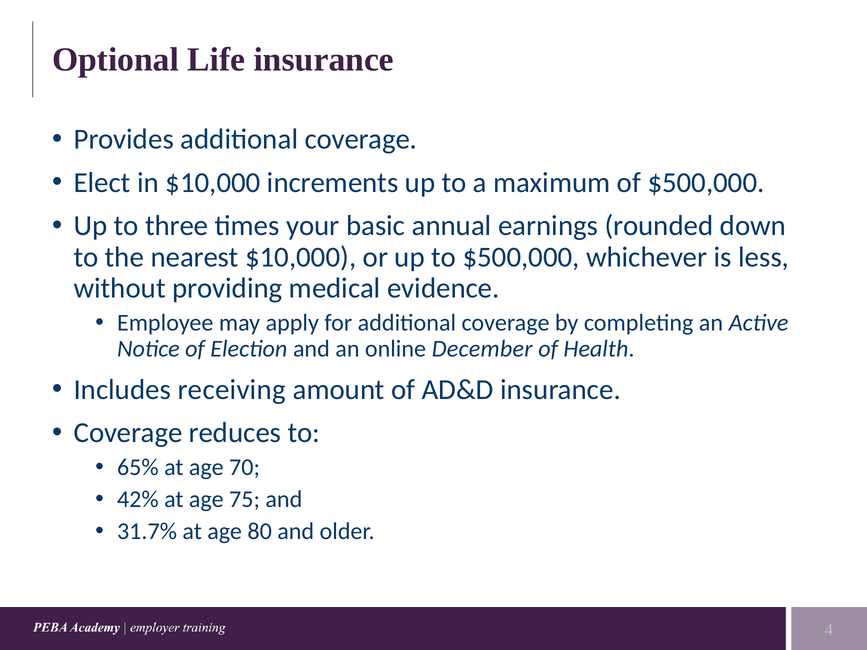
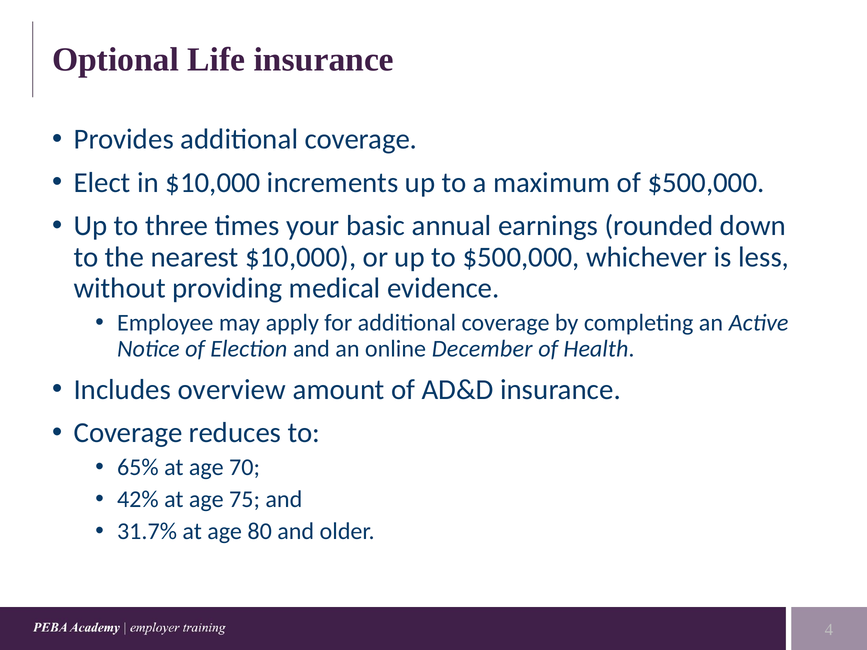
receiving: receiving -> overview (232, 390)
